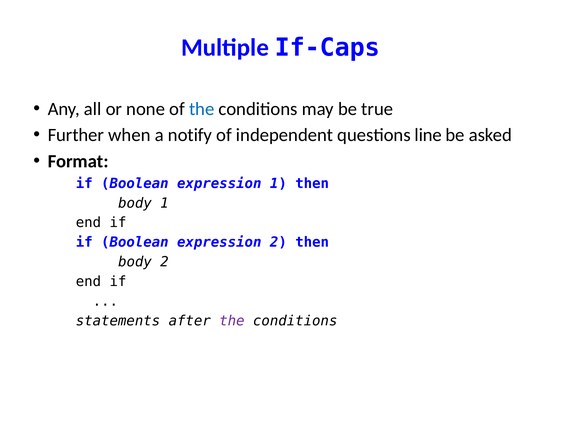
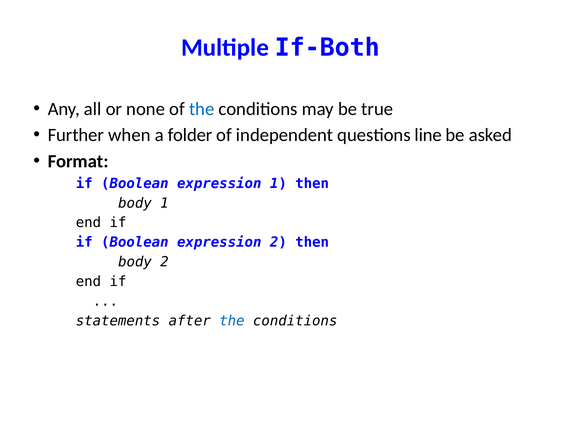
If-Caps: If-Caps -> If-Both (327, 48)
notify: notify -> folder (190, 135)
the colour: purple -> blue (232, 321)
